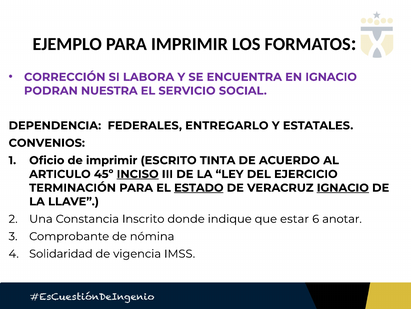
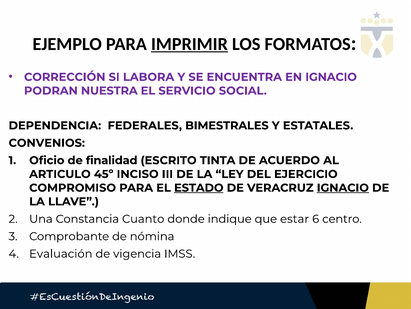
IMPRIMIR underline: none -> present (189, 44)
ENTREGARLO: ENTREGARLO -> BIMESTRALES (227, 125)
de imprimir: imprimir -> finalidad (112, 160)
INCISO underline: present -> none (138, 174)
TERMINACIÓN: TERMINACIÓN -> COMPROMISO (73, 187)
Inscrito: Inscrito -> Cuanto (143, 219)
anotar: anotar -> centro (342, 219)
Solidaridad: Solidaridad -> Evaluación (61, 253)
